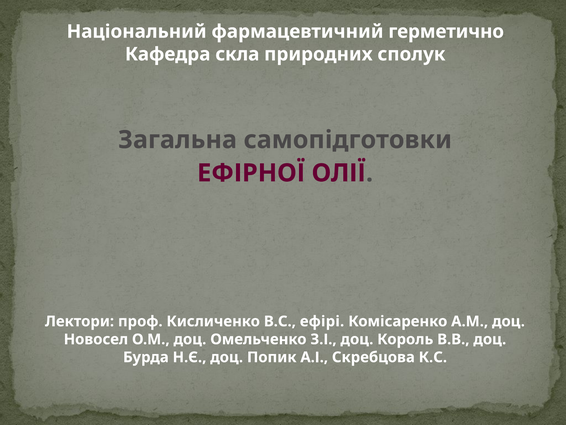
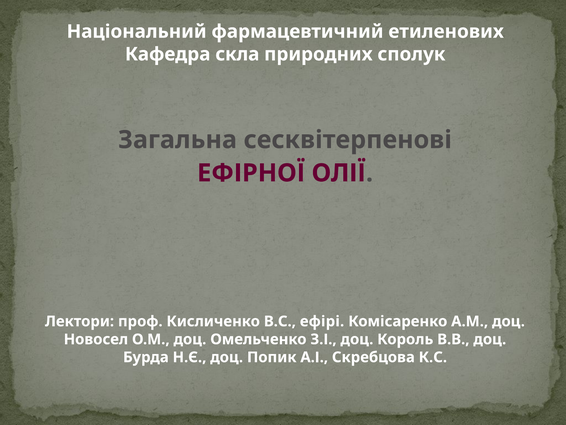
герметично: герметично -> етиленових (446, 32)
самопідготовки: самопідготовки -> сесквітерпенові (348, 140)
